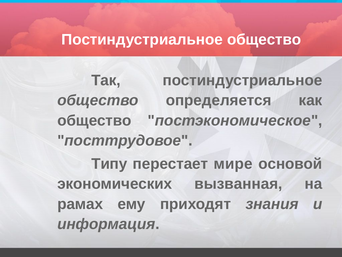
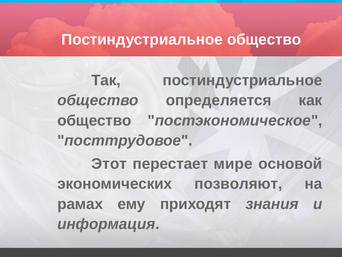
Типу: Типу -> Этот (109, 163)
вызванная: вызванная -> позволяют (238, 184)
